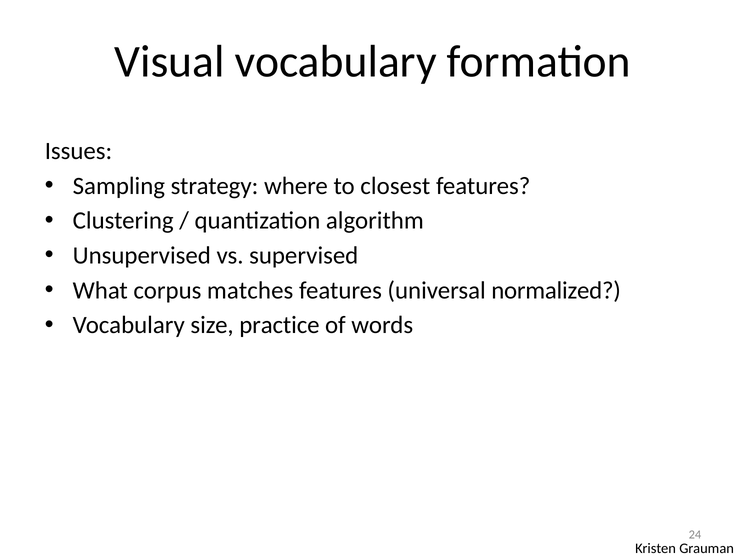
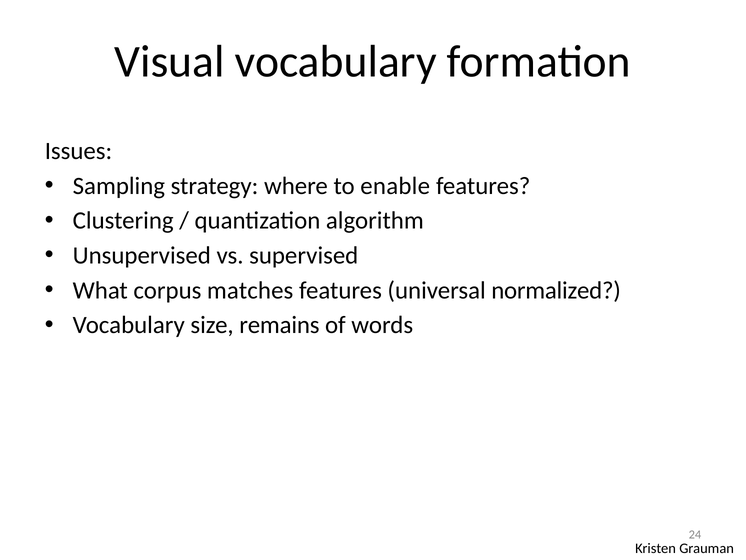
closest: closest -> enable (395, 186)
practice: practice -> remains (279, 325)
